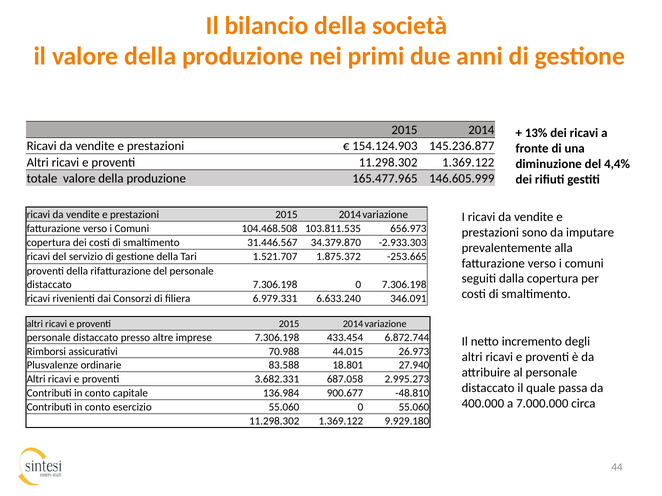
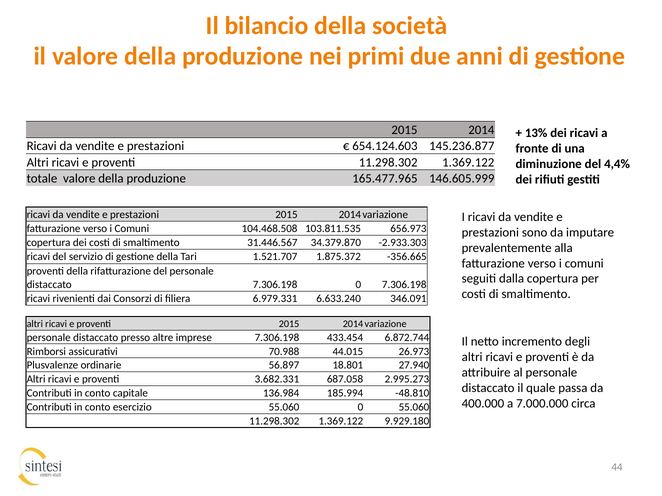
154.124.903: 154.124.903 -> 654.124.603 (385, 146)
-253.665: -253.665 -> -356.665 (407, 257)
83.588: 83.588 -> 56.897 (284, 366)
900.677: 900.677 -> 185.994 (345, 394)
